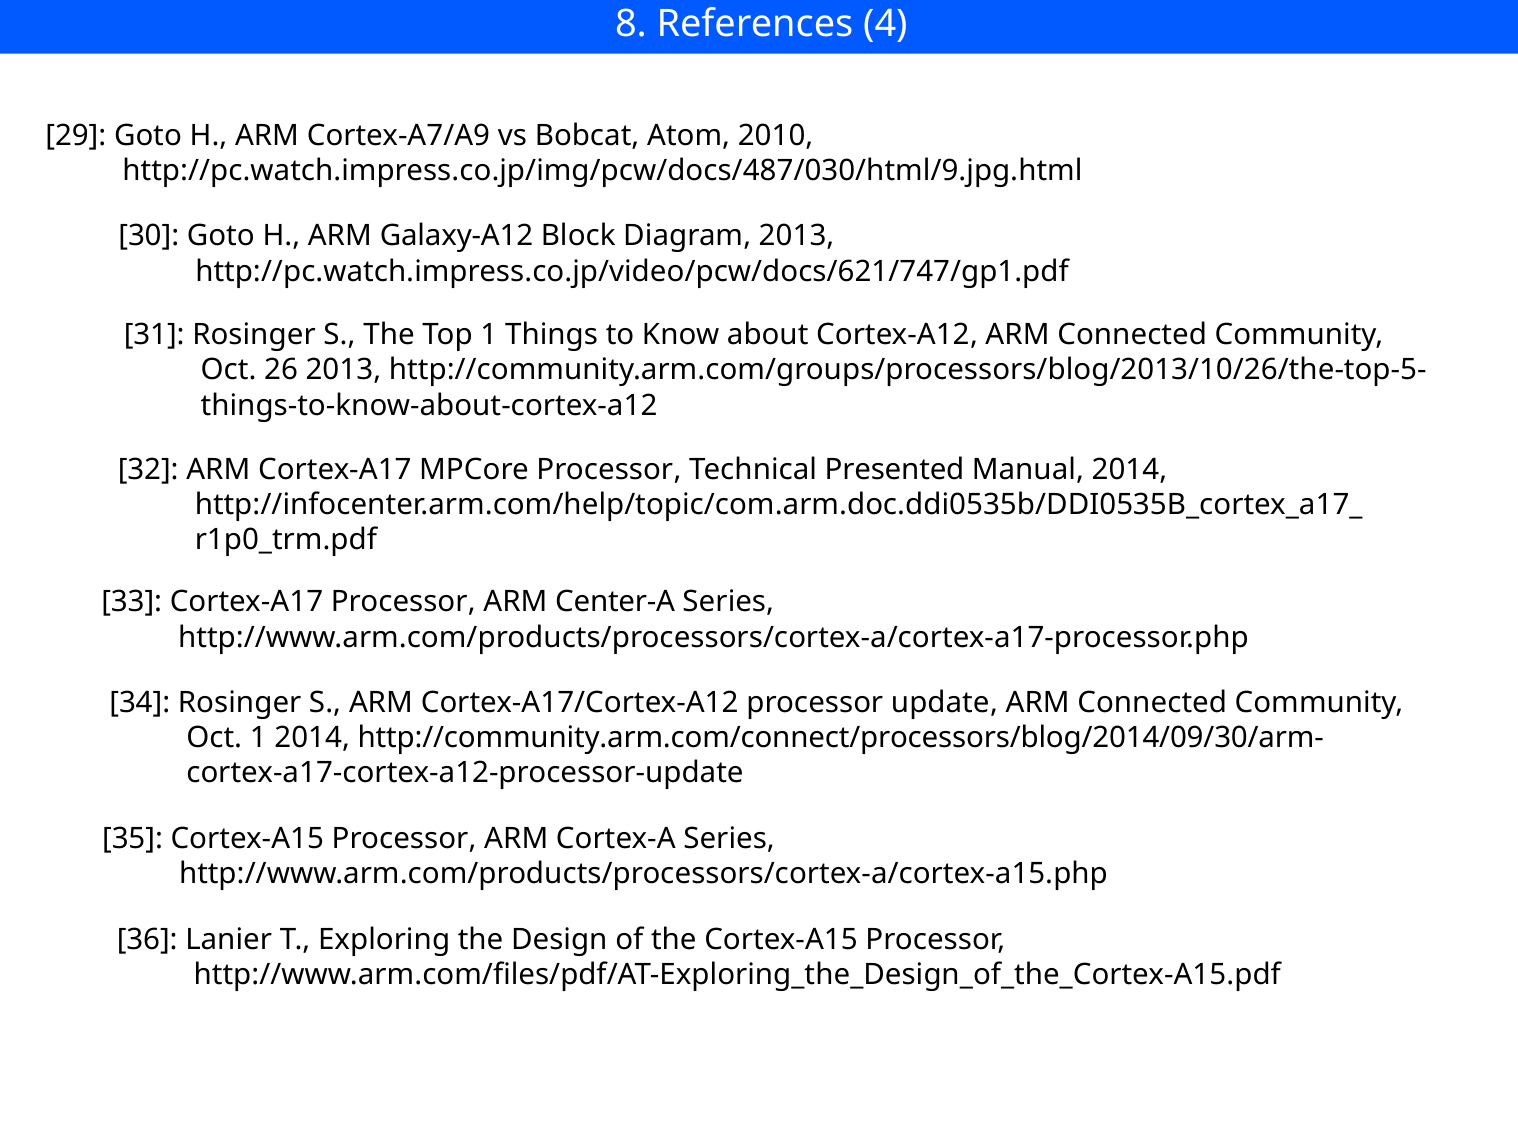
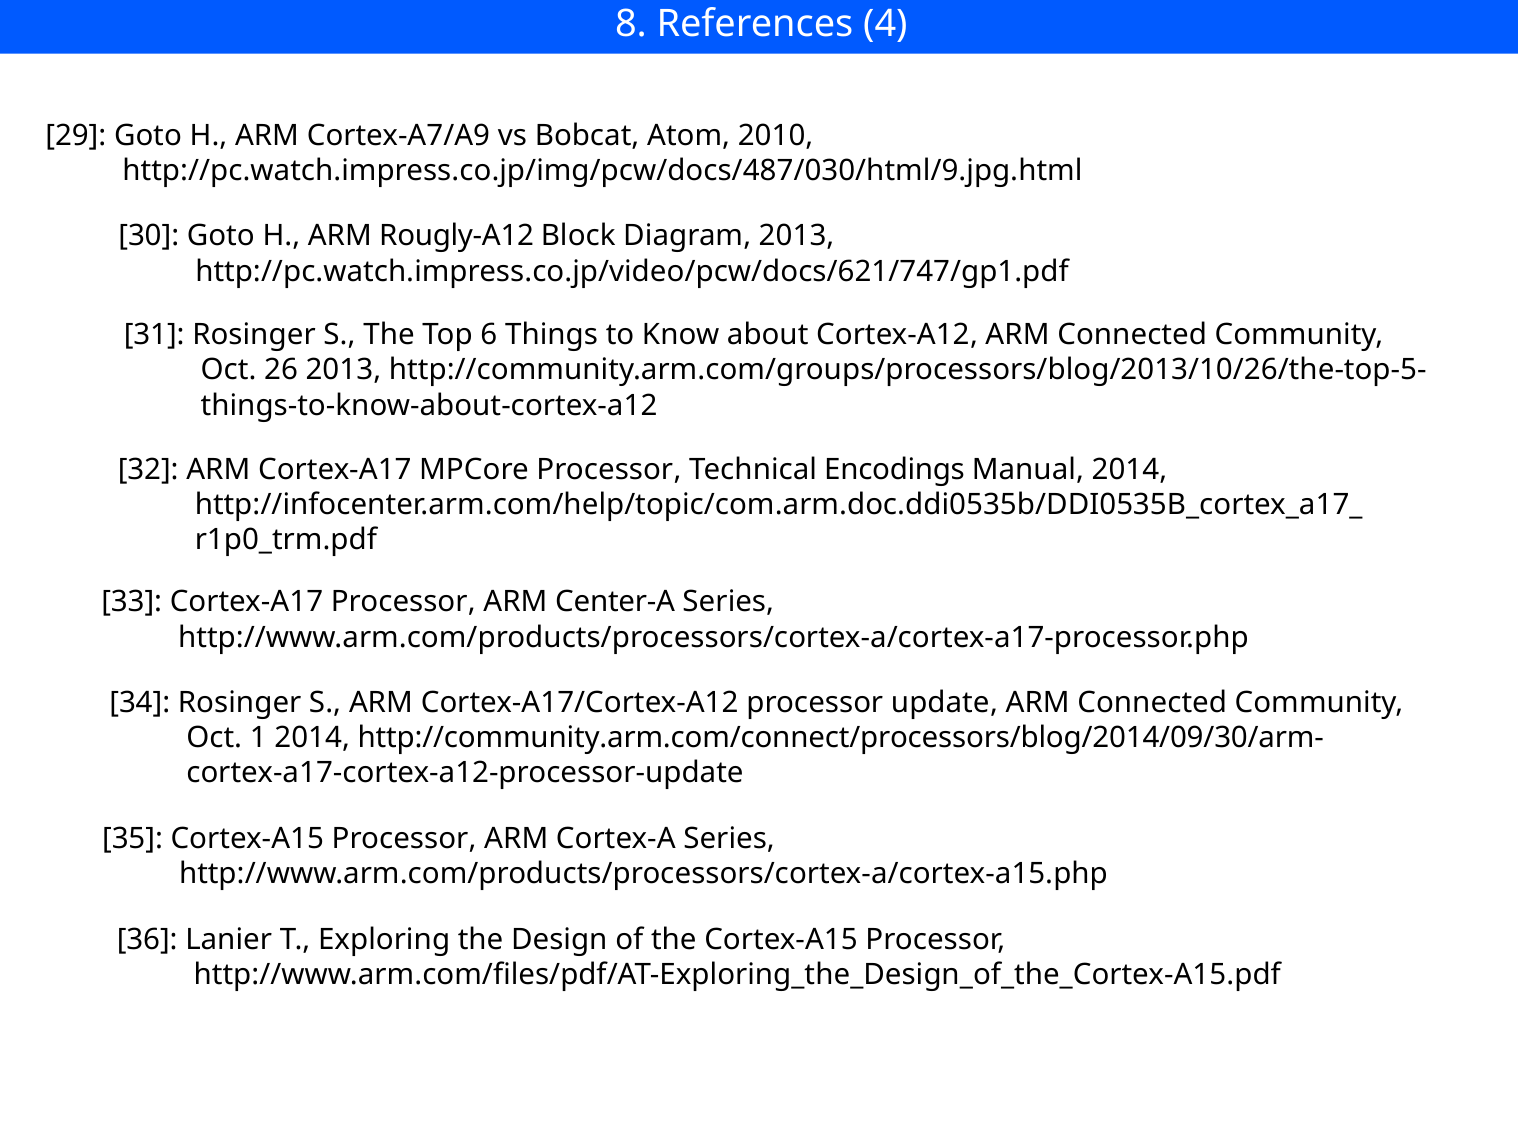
Galaxy-A12: Galaxy-A12 -> Rougly-A12 (457, 236)
Top 1: 1 -> 6 (489, 335)
Presented: Presented -> Encodings (895, 470)
